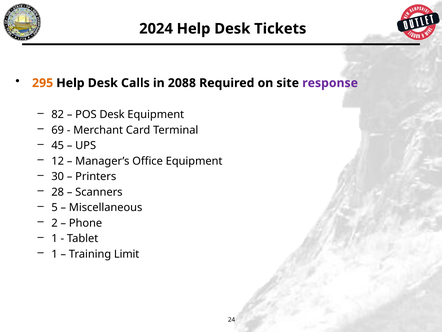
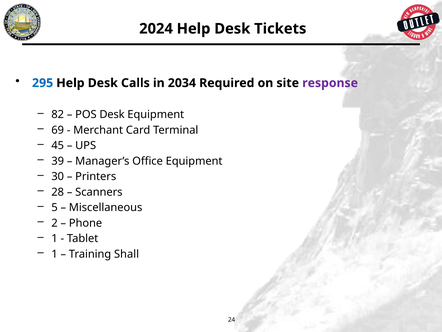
295 colour: orange -> blue (43, 83)
2088: 2088 -> 2034 (182, 83)
12: 12 -> 39 (58, 161)
Limit: Limit -> Shall (127, 254)
